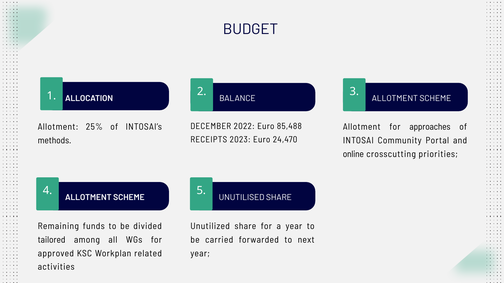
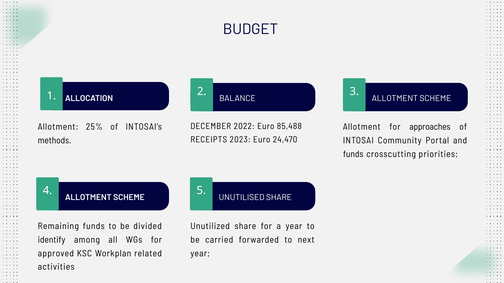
online: online -> funds (353, 154)
tailored: tailored -> identify (52, 240)
